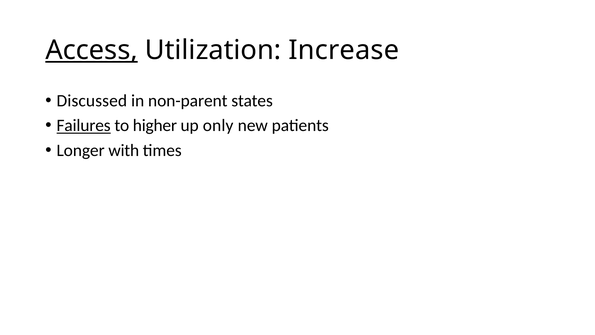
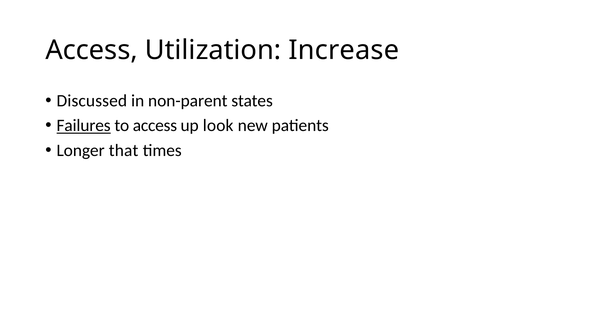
Access underline: present -> none (92, 50)
to higher: higher -> access (155, 125)
only: only -> look (218, 125)
with: with -> that (124, 150)
